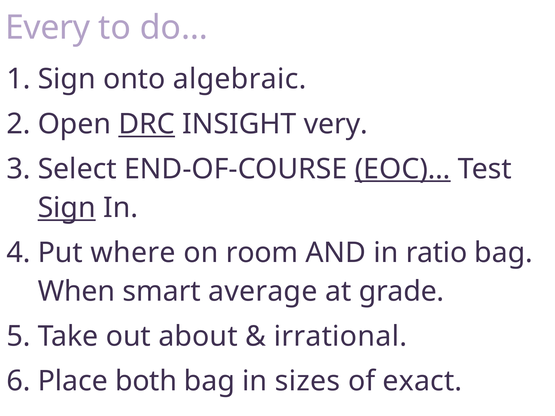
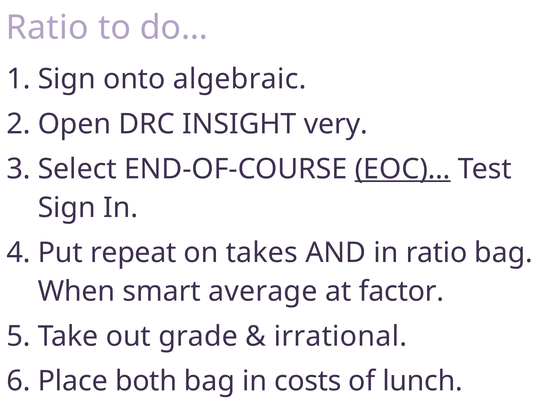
Every: Every -> Ratio (47, 28)
DRC underline: present -> none (147, 124)
Sign underline: present -> none (67, 208)
where: where -> repeat (133, 253)
room: room -> takes (262, 253)
grade: grade -> factor (401, 292)
about: about -> grade (198, 337)
sizes: sizes -> costs (308, 381)
exact: exact -> lunch (423, 381)
